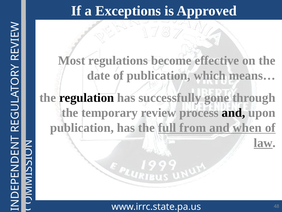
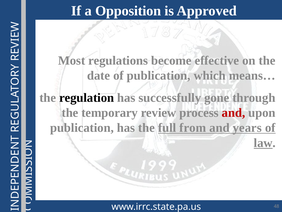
Exceptions: Exceptions -> Opposition (128, 11)
and colour: black -> red (233, 112)
when: when -> years (247, 128)
